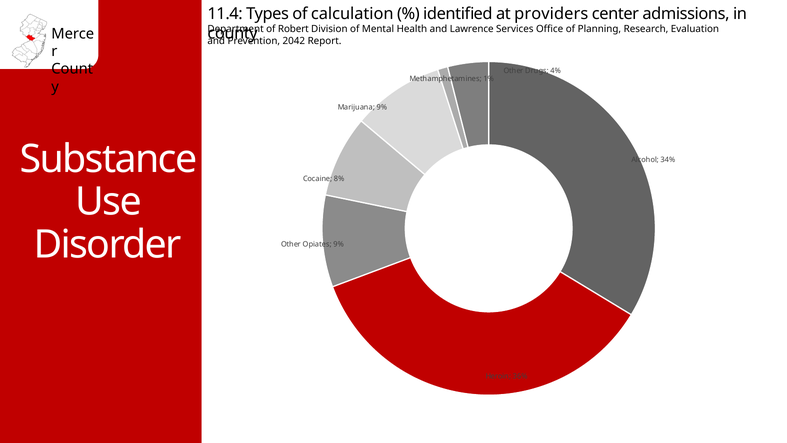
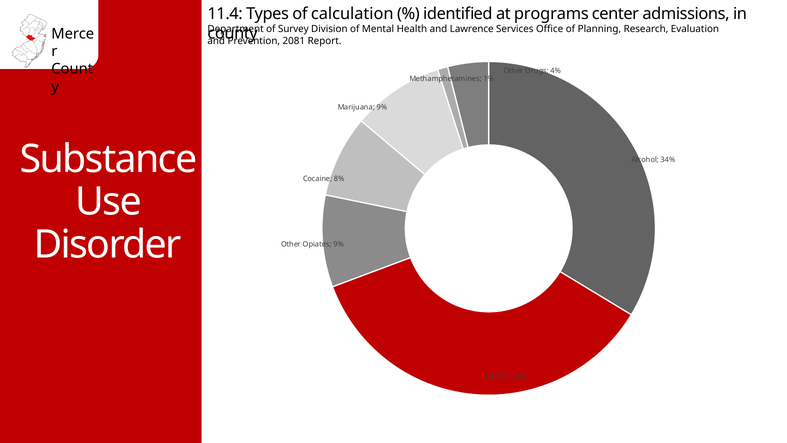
providers: providers -> programs (551, 14)
Robert: Robert -> Survey (293, 29)
2042: 2042 -> 2081 (294, 41)
